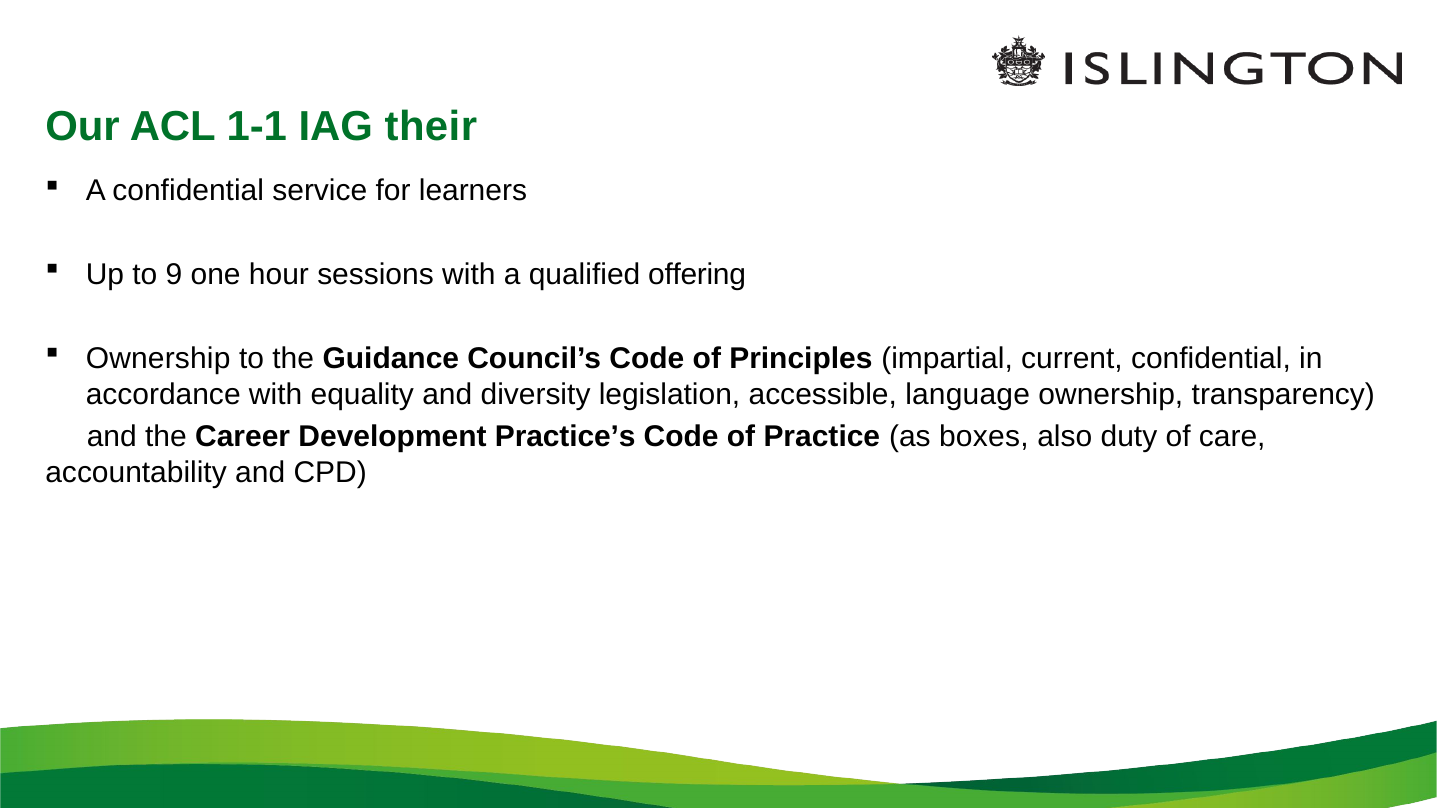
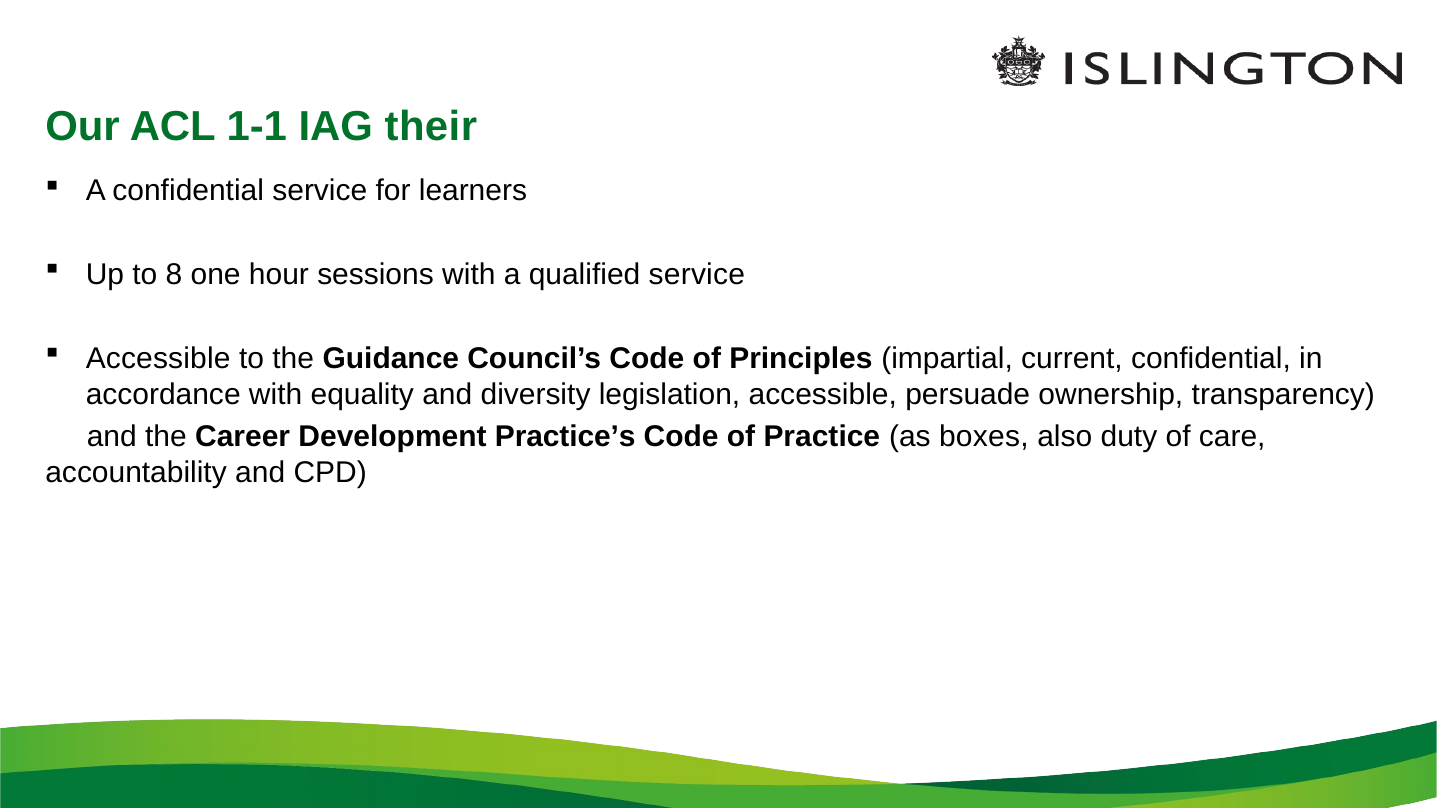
9: 9 -> 8 (174, 275)
qualified offering: offering -> service (697, 275)
Ownership: Ownership -> Accessible (158, 359)
language: language -> persuade (968, 395)
